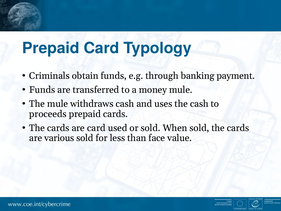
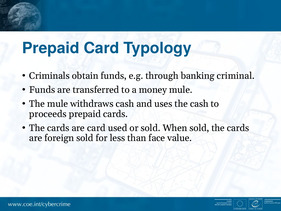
payment: payment -> criminal (236, 76)
various: various -> foreign (59, 138)
